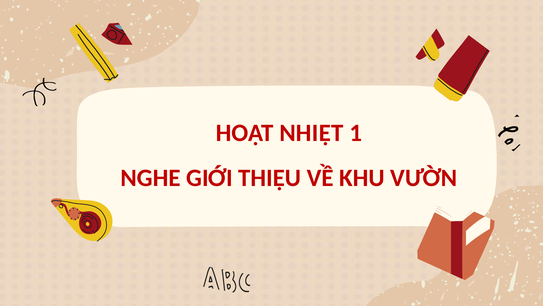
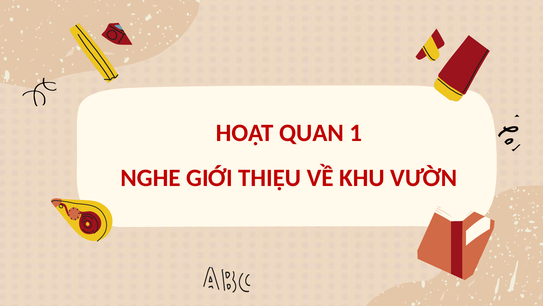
NHIỆT: NHIỆT -> QUAN (311, 133)
